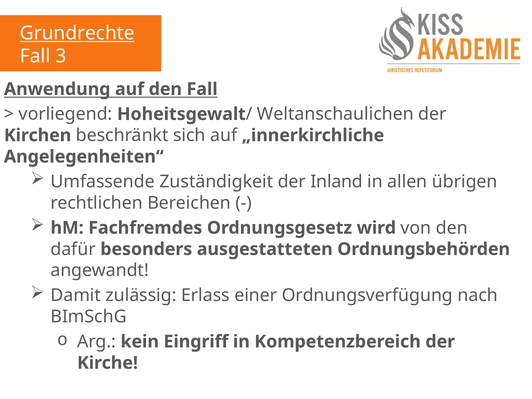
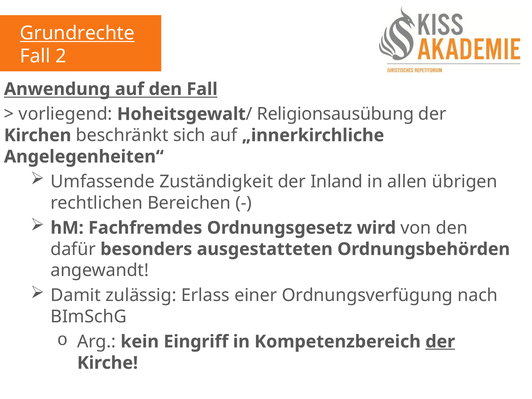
3: 3 -> 2 (61, 56)
Weltanschaulichen: Weltanschaulichen -> Religionsausübung (335, 114)
der underline: none -> present (440, 342)
